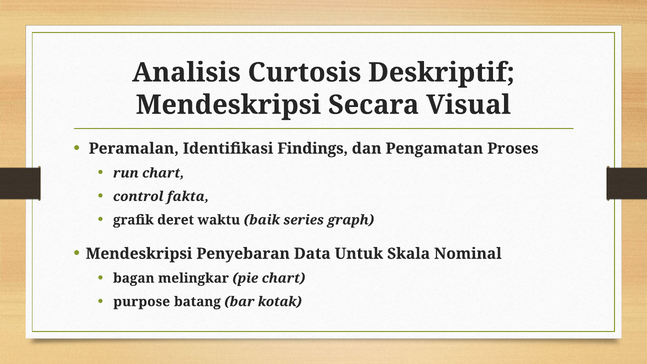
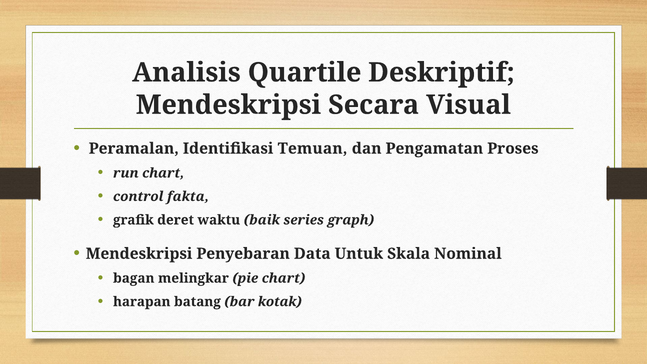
Curtosis: Curtosis -> Quartile (305, 73)
Findings: Findings -> Temuan (313, 149)
purpose: purpose -> harapan (142, 302)
